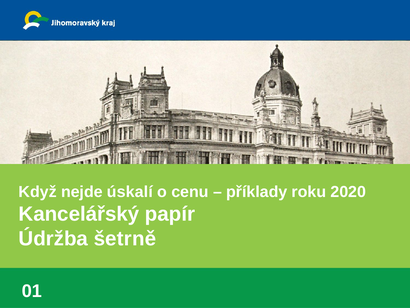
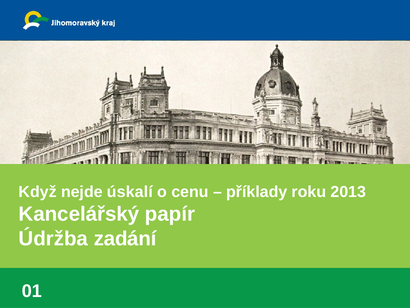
2020: 2020 -> 2013 (348, 192)
šetrně: šetrně -> zadání (125, 238)
